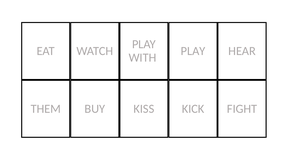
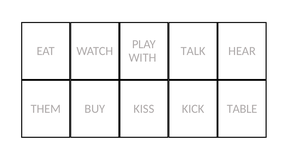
PLAY: PLAY -> TALK (193, 51)
FIGHT: FIGHT -> TABLE (242, 108)
